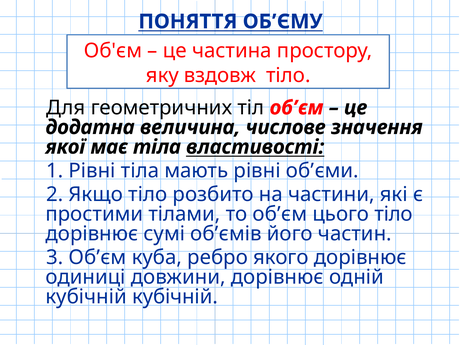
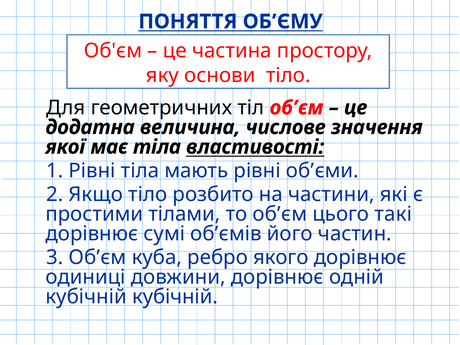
вздовж: вздовж -> основи (220, 75)
цього тіло: тіло -> такі (393, 214)
